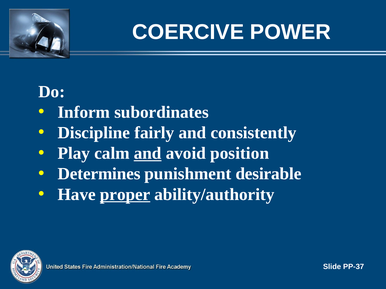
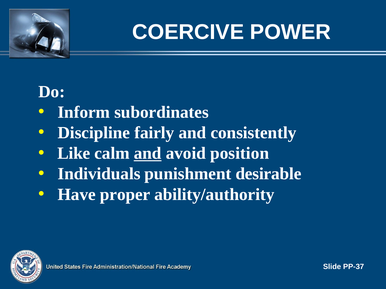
Play: Play -> Like (74, 154)
Determines: Determines -> Individuals (99, 174)
proper underline: present -> none (125, 195)
